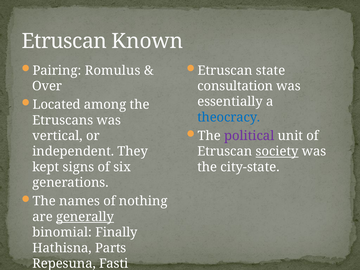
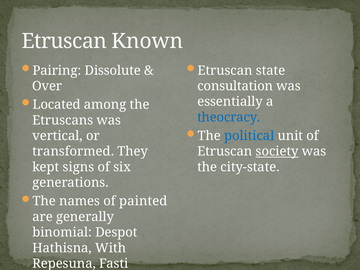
Romulus: Romulus -> Dissolute (113, 70)
political colour: purple -> blue (249, 136)
independent: independent -> transformed (73, 151)
nothing: nothing -> painted (143, 201)
generally underline: present -> none (85, 217)
Finally: Finally -> Despot (116, 232)
Parts: Parts -> With (111, 248)
